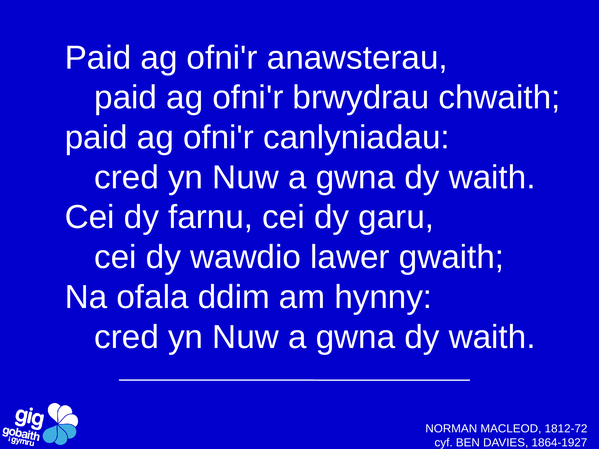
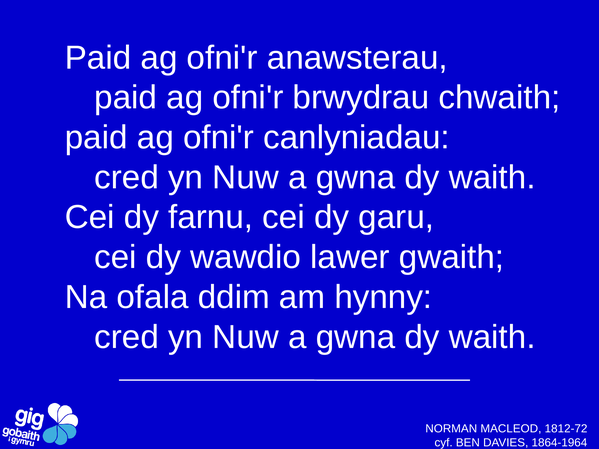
1864-1927: 1864-1927 -> 1864-1964 (559, 443)
